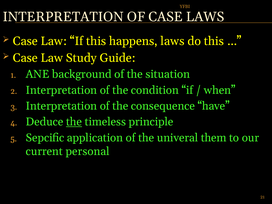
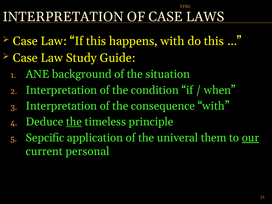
happens laws: laws -> with (172, 41)
consequence have: have -> with (214, 106)
our underline: none -> present (250, 138)
